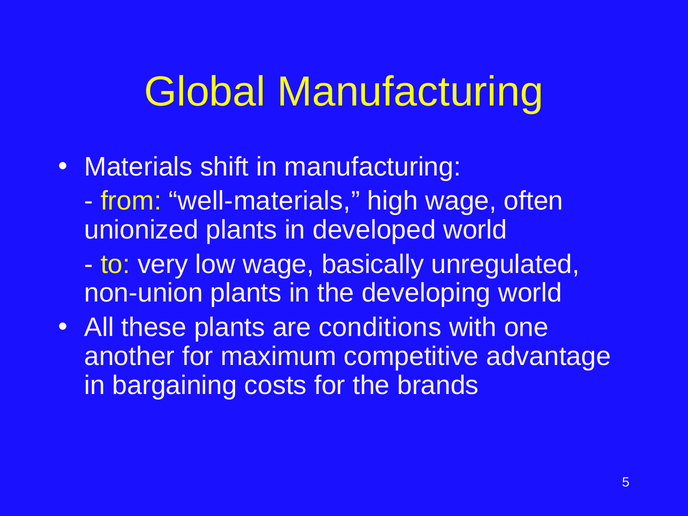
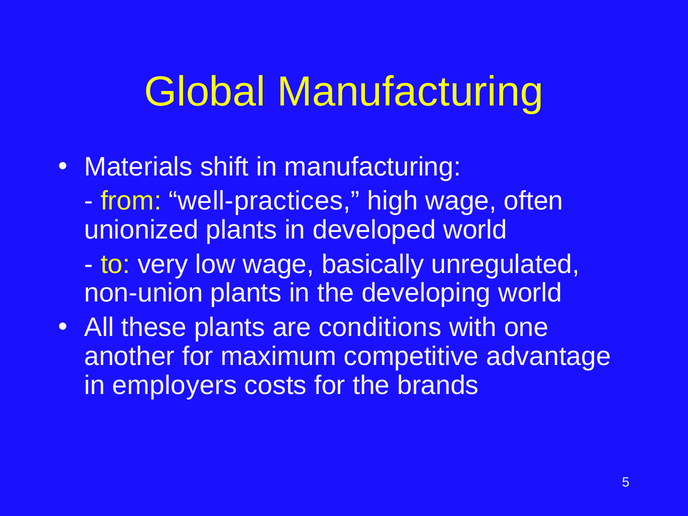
well-materials: well-materials -> well-practices (264, 201)
bargaining: bargaining -> employers (175, 385)
